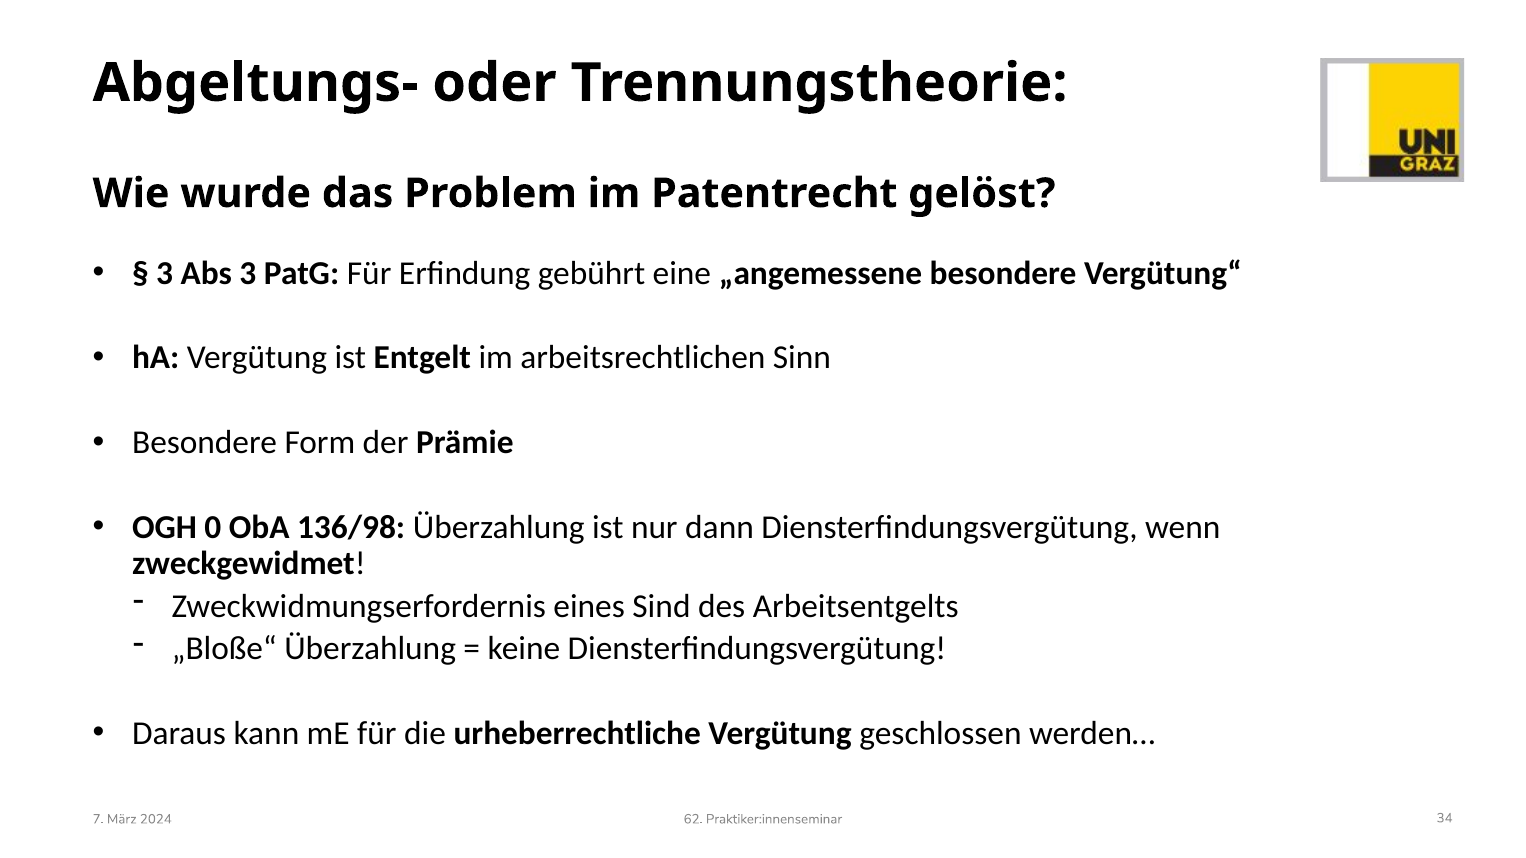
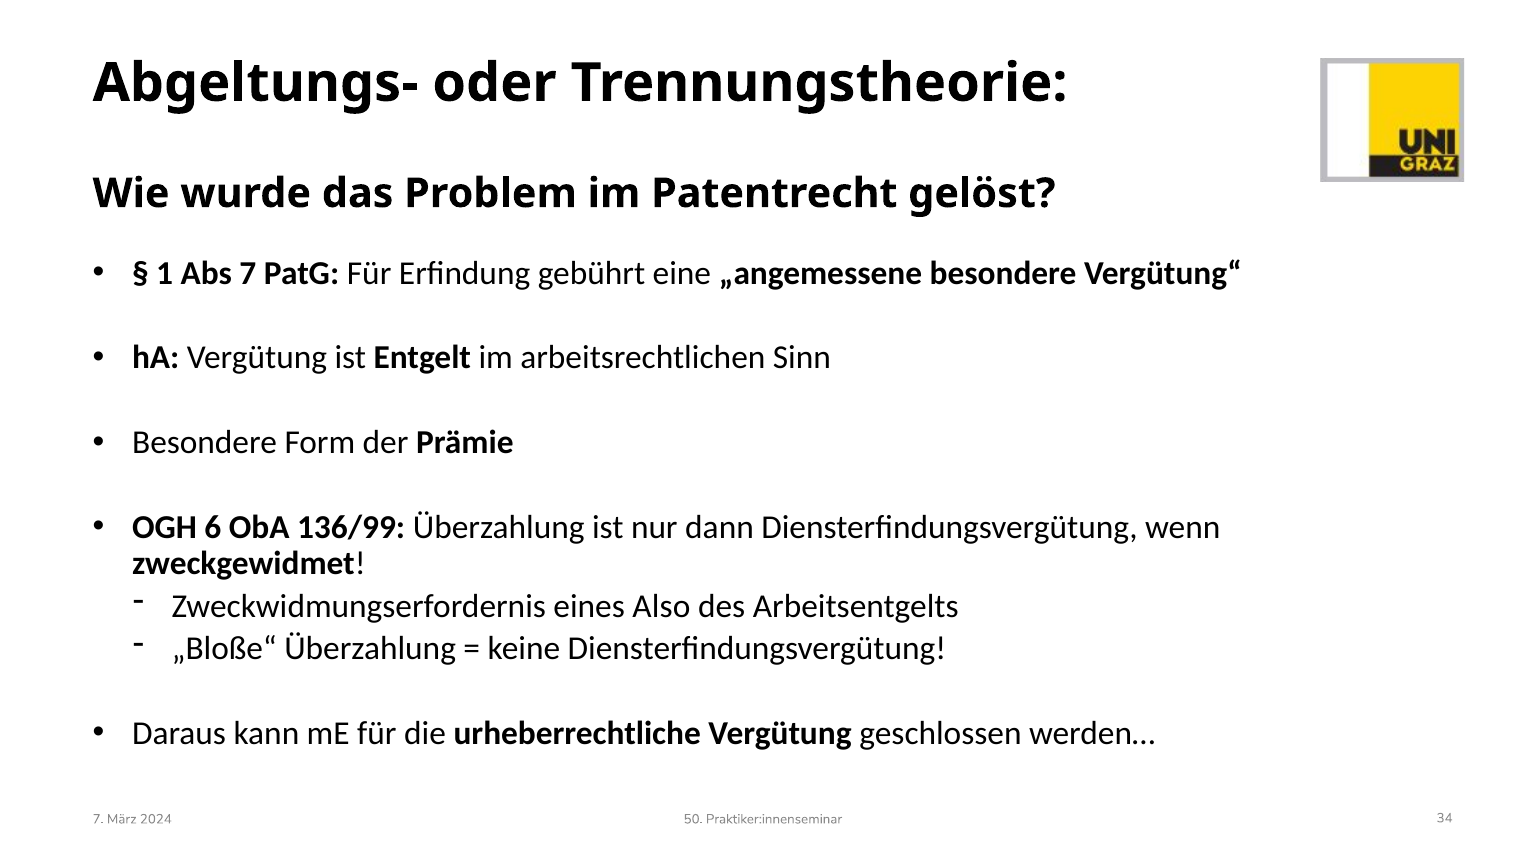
3: 3 -> 1 (165, 273)
Abs 3: 3 -> 7 (248, 273)
0: 0 -> 6 (213, 528)
136/98: 136/98 -> 136/99 (351, 528)
Sind: Sind -> Also (661, 606)
62: 62 -> 50 (693, 819)
